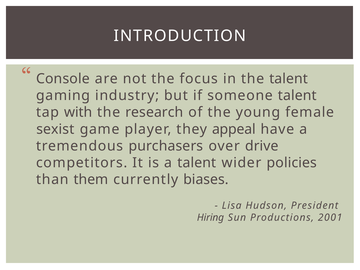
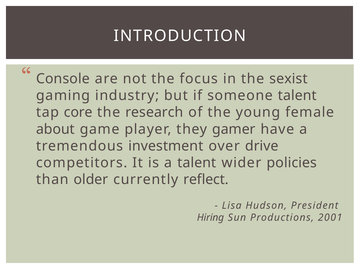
the talent: talent -> sexist (289, 79)
with: with -> core (78, 112)
sexist: sexist -> about (55, 129)
appeal: appeal -> gamer (234, 129)
purchasers: purchasers -> investment (166, 146)
them: them -> older (91, 179)
biases: biases -> reflect (206, 179)
